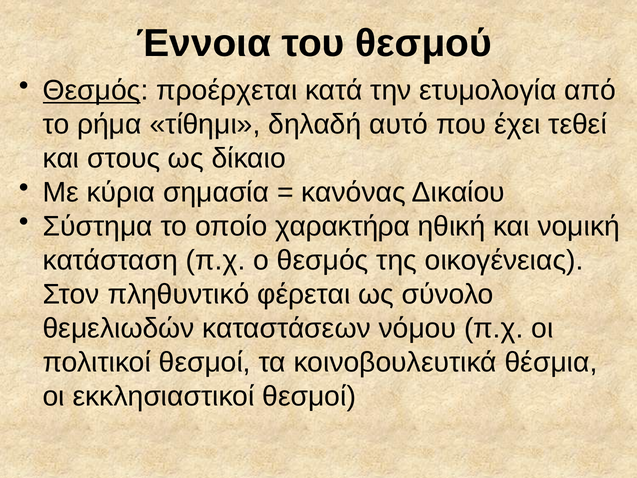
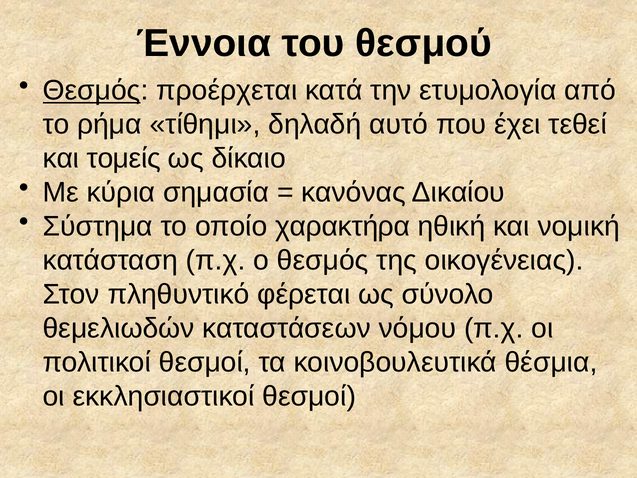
στους: στους -> τομείς (124, 158)
